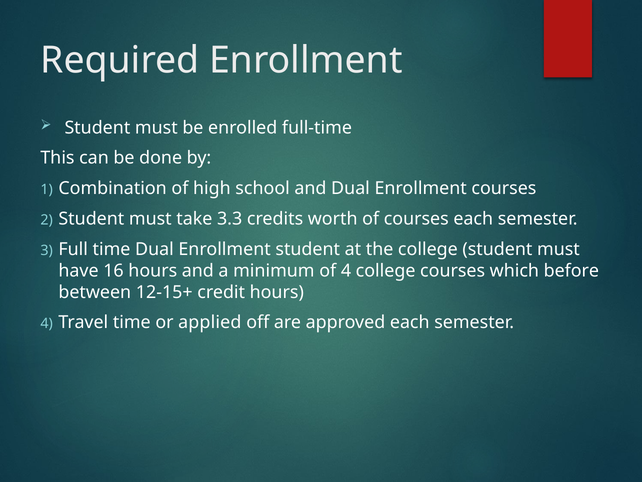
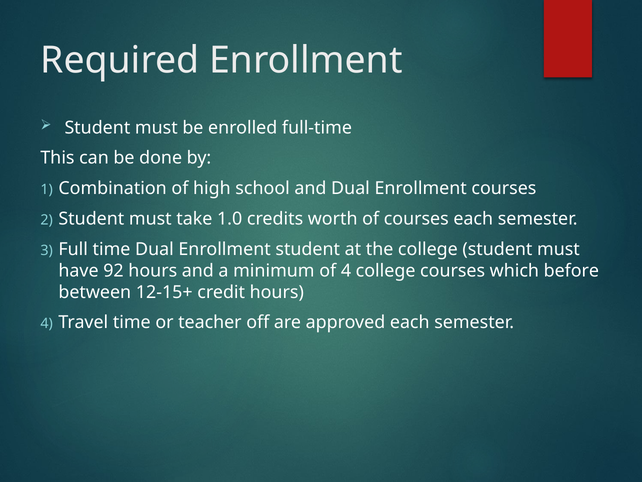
3.3: 3.3 -> 1.0 (230, 219)
16: 16 -> 92 (113, 270)
applied: applied -> teacher (210, 322)
